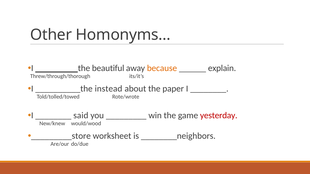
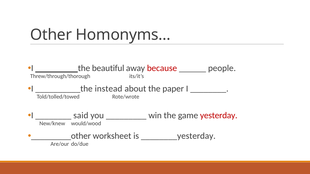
because colour: orange -> red (162, 68)
explain: explain -> people (222, 68)
_________store: _________store -> _________other (61, 136)
________neighbors: ________neighbors -> ________yesterday (178, 136)
